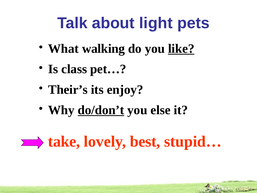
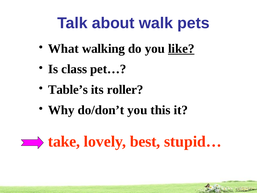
light: light -> walk (156, 23)
Their’s: Their’s -> Table’s (68, 89)
enjoy: enjoy -> roller (125, 89)
do/don’t underline: present -> none (101, 110)
else: else -> this (161, 110)
